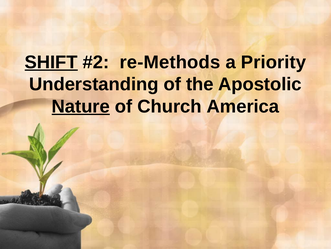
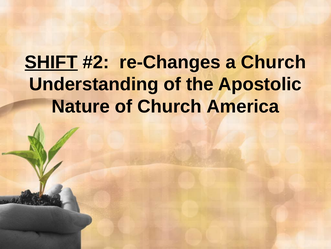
re-Methods: re-Methods -> re-Changes (170, 62)
a Priority: Priority -> Church (273, 62)
Nature underline: present -> none (81, 106)
